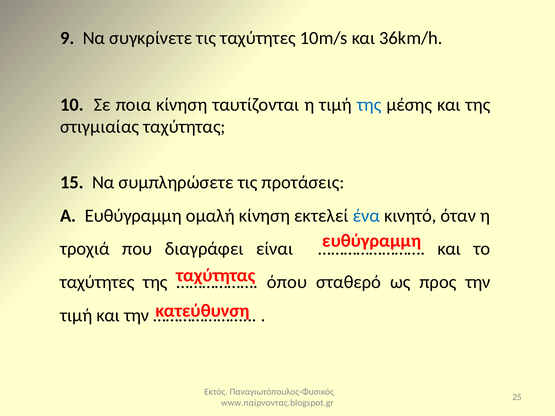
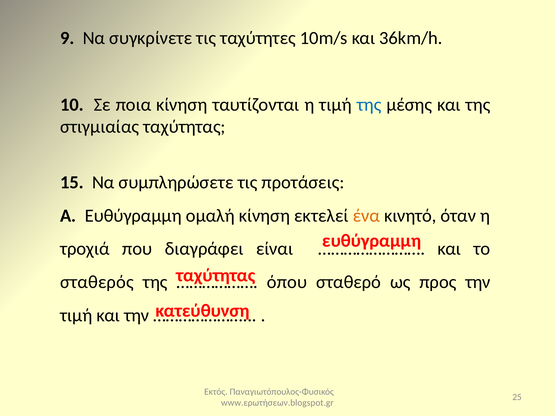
ένα colour: blue -> orange (366, 216)
ταχύτητες: ταχύτητες -> σταθερός (97, 282)
www.παίρνοντας.blogspot.gr: www.παίρνοντας.blogspot.gr -> www.ερωτήσεων.blogspot.gr (277, 403)
